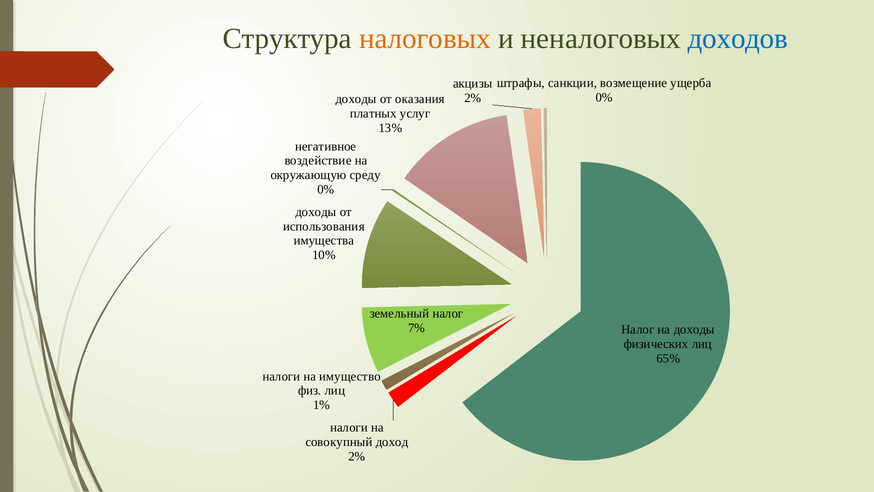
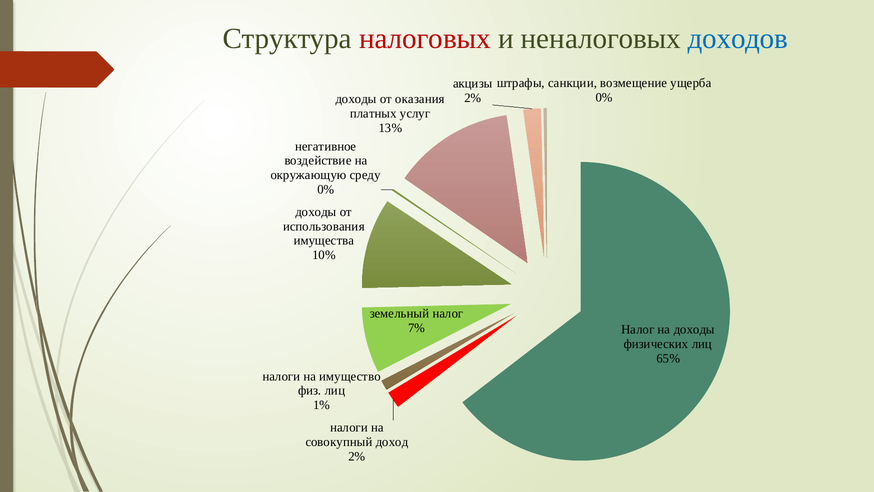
налоговых colour: orange -> red (425, 38)
